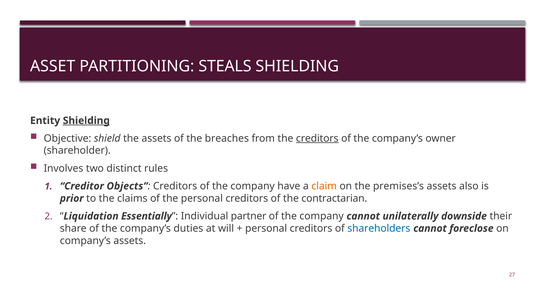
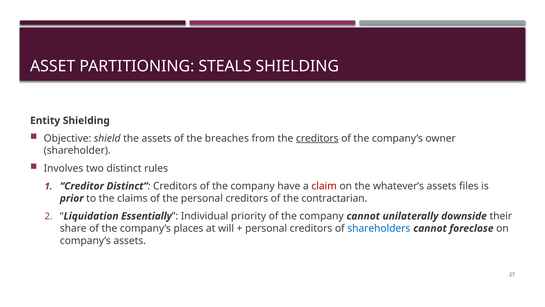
Shielding underline: present -> none (86, 120)
Creditor Objects: Objects -> Distinct (127, 186)
claim colour: orange -> red (324, 186)
premises’s: premises’s -> whatever’s (399, 186)
also: also -> files (469, 186)
partner: partner -> priority (249, 216)
duties: duties -> places (188, 228)
